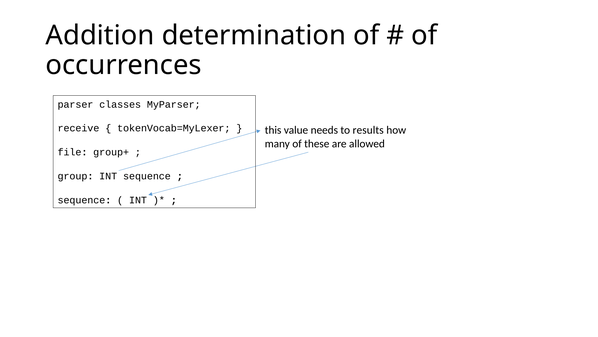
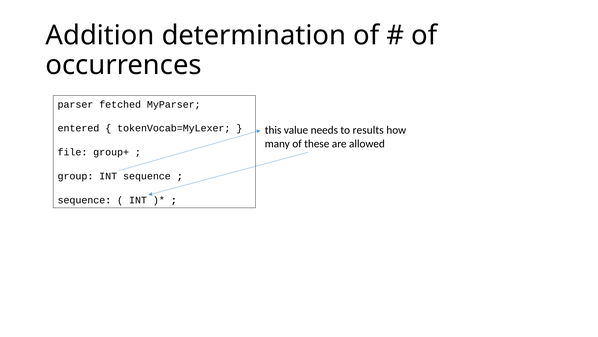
classes: classes -> fetched (120, 104)
receive: receive -> entered (78, 128)
